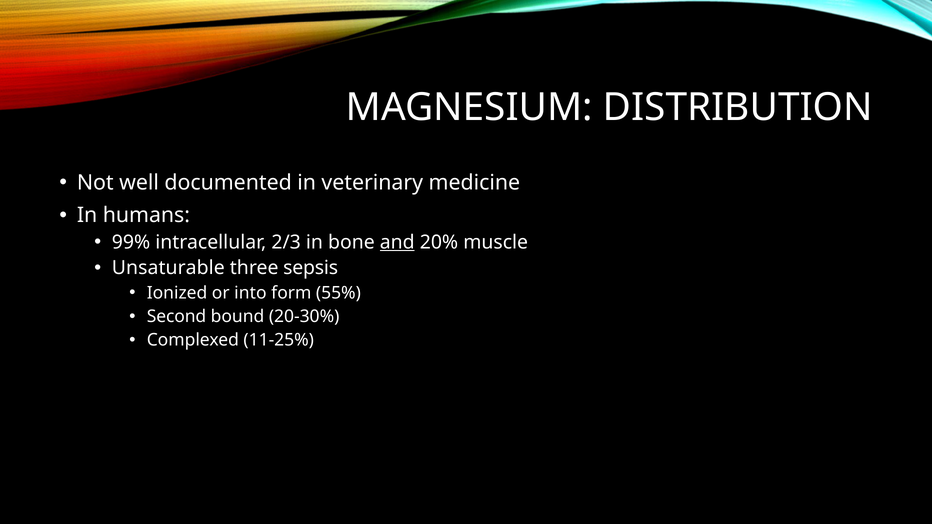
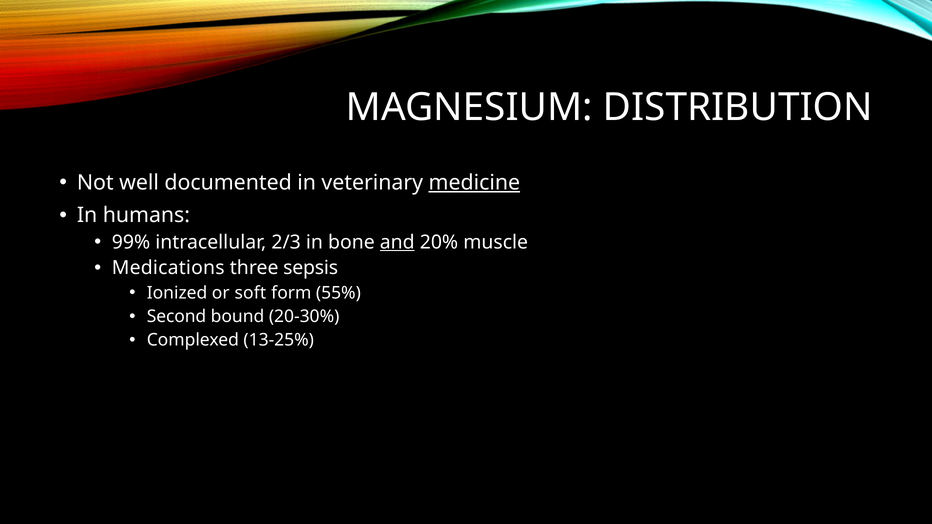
medicine underline: none -> present (474, 183)
Unsaturable: Unsaturable -> Medications (168, 268)
into: into -> soft (250, 293)
11-25%: 11-25% -> 13-25% (279, 340)
